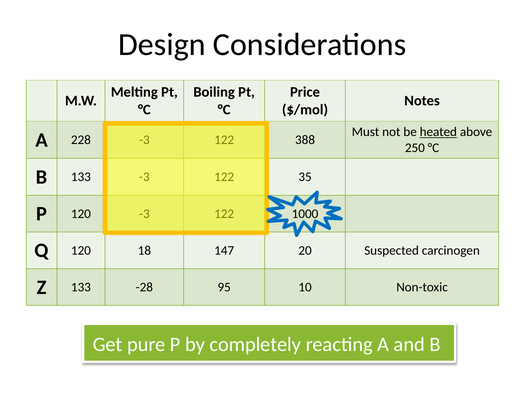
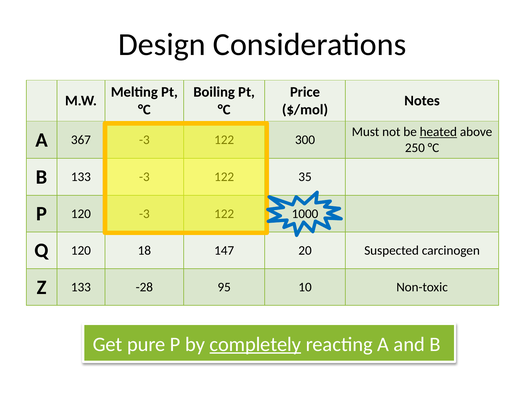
228: 228 -> 367 (81, 140)
388: 388 -> 300 (305, 140)
completely underline: none -> present (255, 344)
